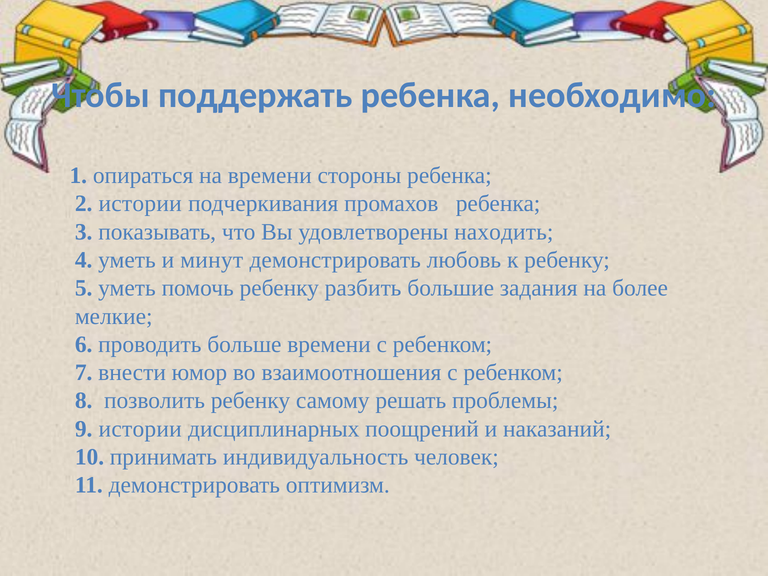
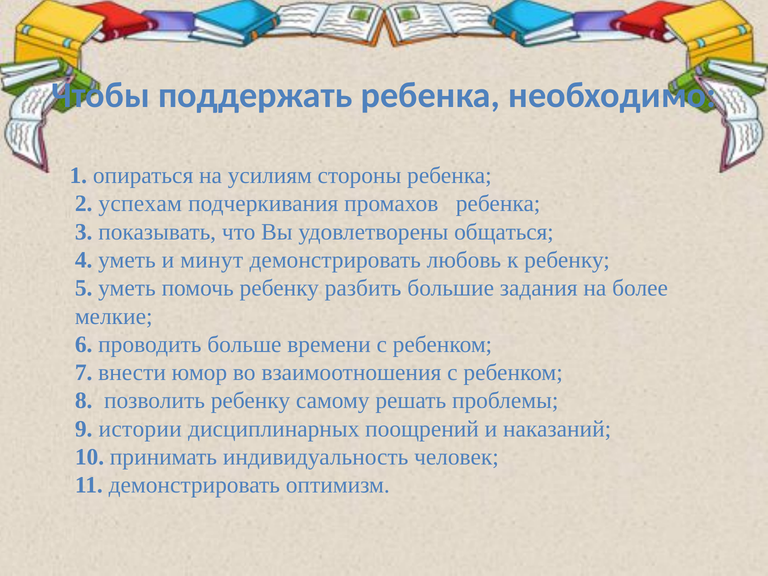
на времени: времени -> усилиям (270, 176)
2 истории: истории -> успехам (140, 204)
находить: находить -> общаться (504, 232)
